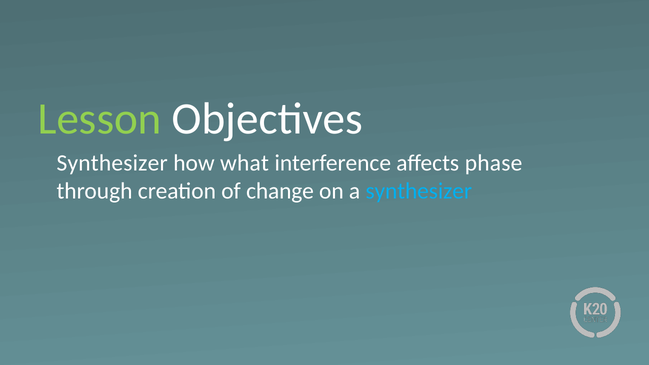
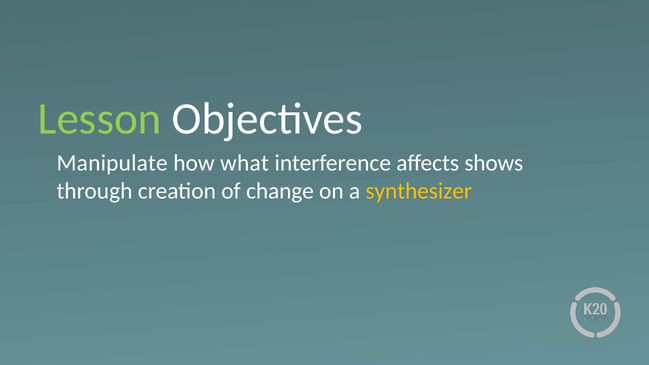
Synthesizer: Synthesizer -> Manipulate (112, 163)
phase: phase -> shows (494, 163)
synthesizer colour: light blue -> yellow (419, 191)
